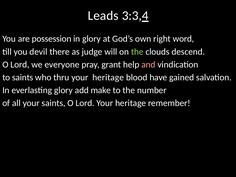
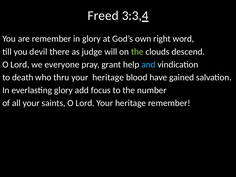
Leads: Leads -> Freed (103, 16)
are possession: possession -> remember (52, 39)
and colour: pink -> light blue (148, 65)
to saints: saints -> death (23, 77)
make: make -> focus (101, 90)
